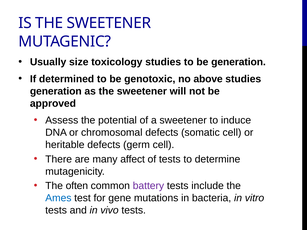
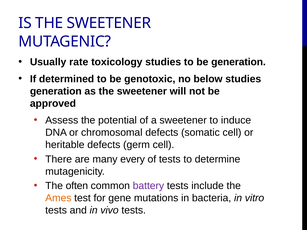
size: size -> rate (79, 62)
above: above -> below (208, 79)
affect: affect -> every (133, 159)
Ames colour: blue -> orange (58, 198)
